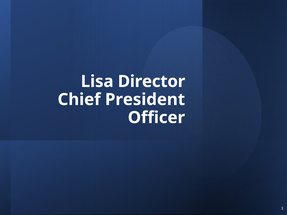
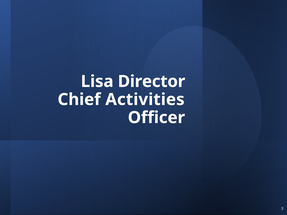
President: President -> Activities (145, 100)
